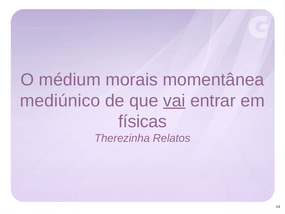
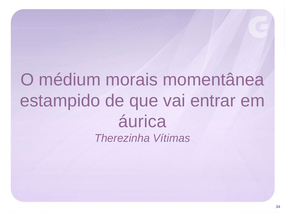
mediúnico: mediúnico -> estampido (60, 101)
vai underline: present -> none (174, 101)
físicas: físicas -> áurica (142, 121)
Relatos: Relatos -> Vítimas (172, 138)
